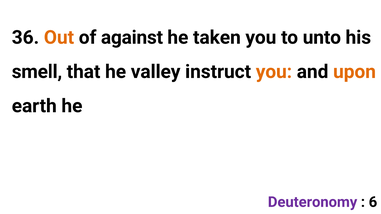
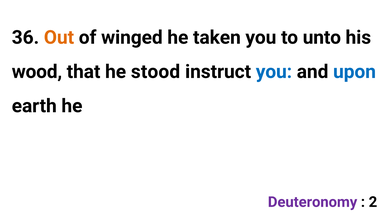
against: against -> winged (132, 38)
smell: smell -> wood (37, 72)
valley: valley -> stood (155, 72)
you colour: orange -> blue (274, 72)
upon colour: orange -> blue (355, 72)
6: 6 -> 2 (373, 202)
